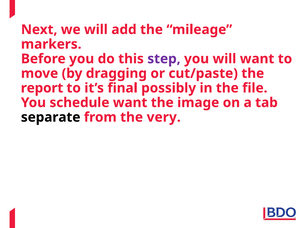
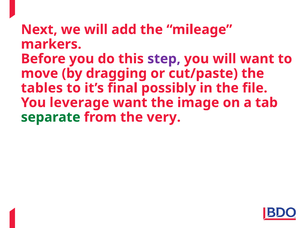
report: report -> tables (42, 88)
schedule: schedule -> leverage (79, 103)
separate colour: black -> green (51, 118)
